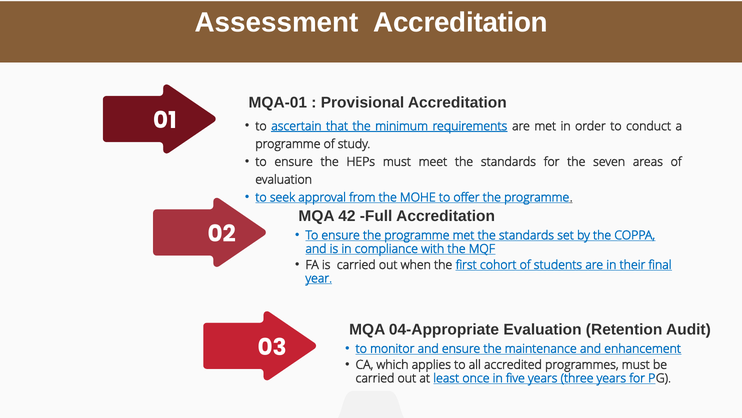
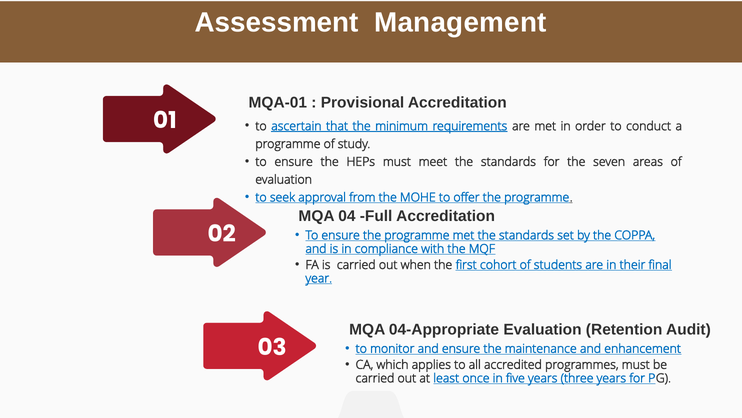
Assessment Accreditation: Accreditation -> Management (460, 23)
42: 42 -> 04 (347, 216)
